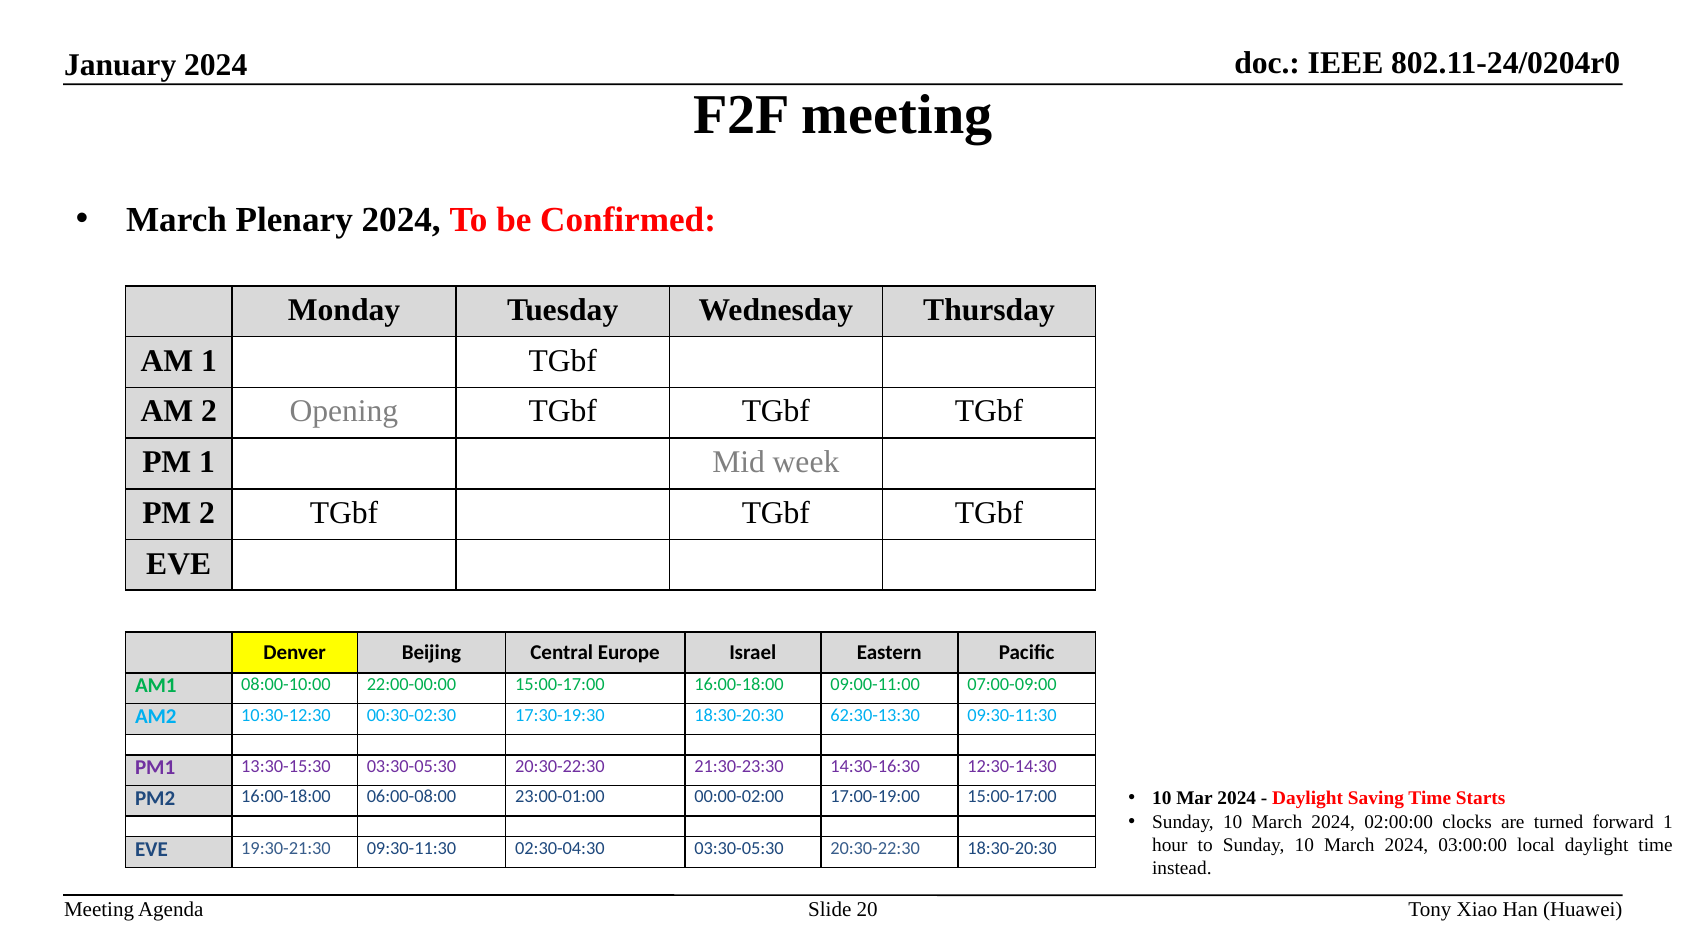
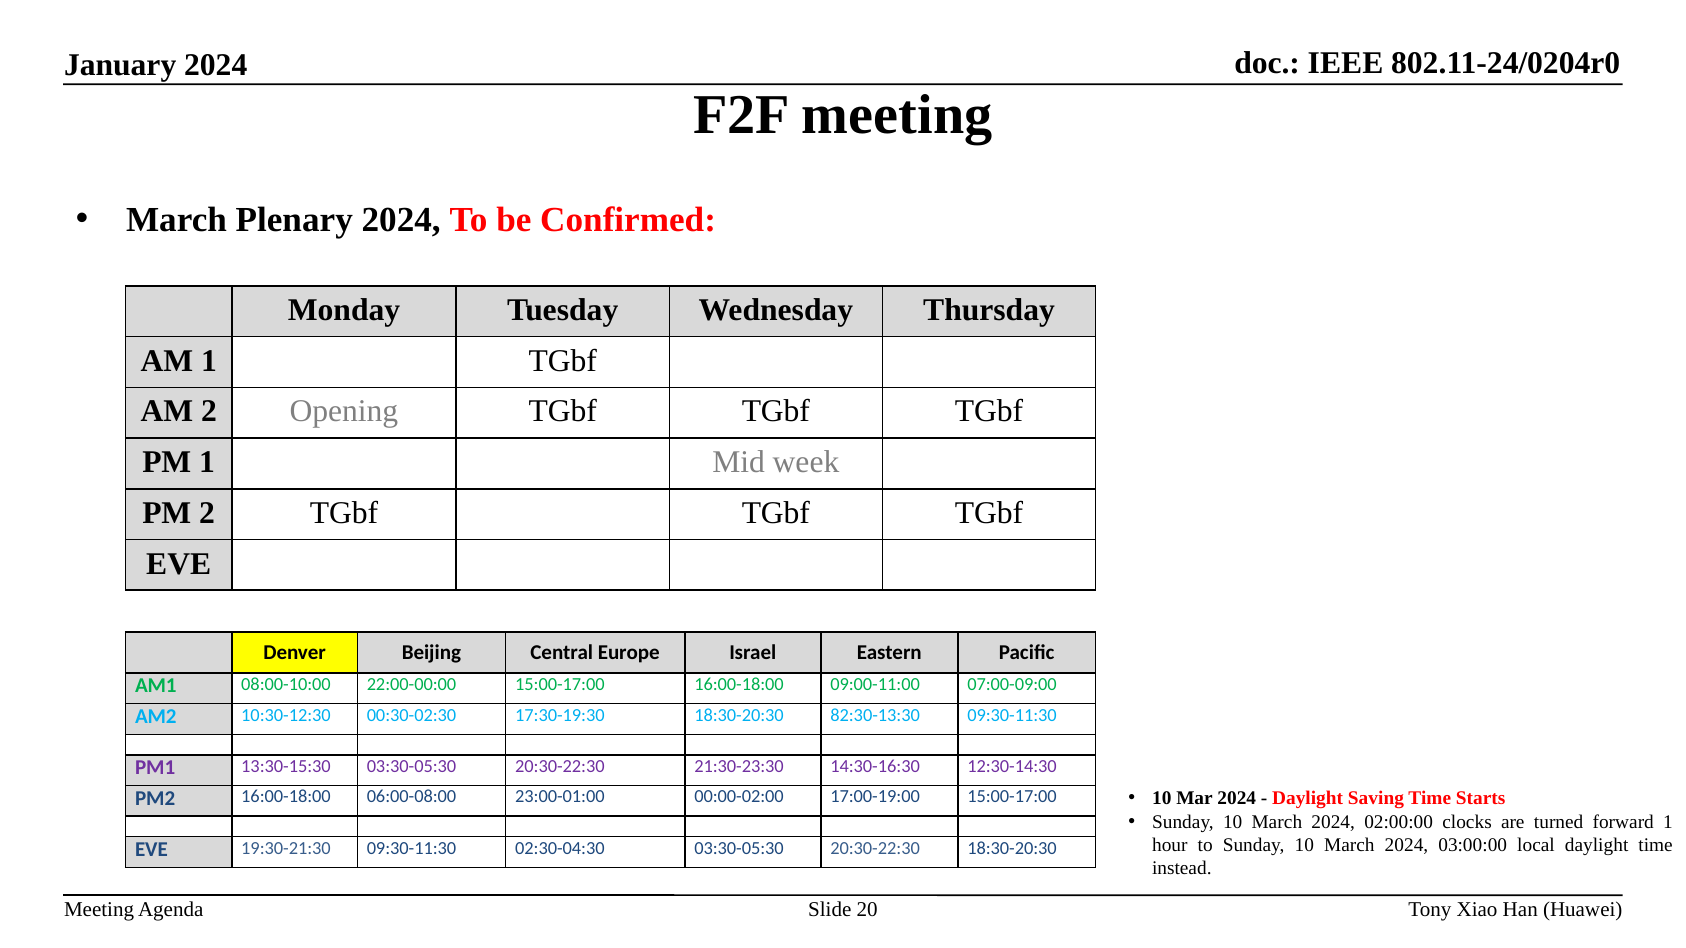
62:30-13:30: 62:30-13:30 -> 82:30-13:30 (875, 715)
